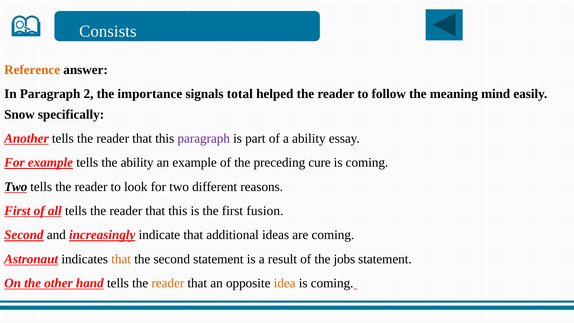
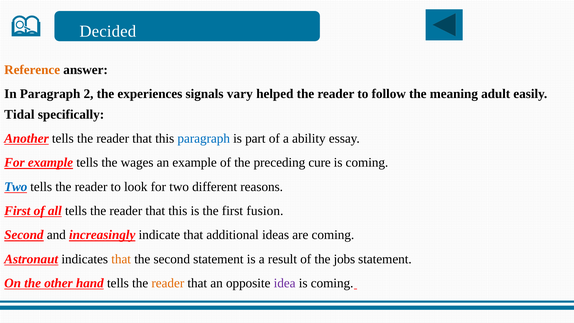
Consists: Consists -> Decided (108, 31)
importance: importance -> experiences (150, 94)
total: total -> vary (240, 94)
mind: mind -> adult (496, 94)
Snow: Snow -> Tidal (19, 114)
paragraph colour: purple -> blue (204, 138)
the ability: ability -> wages (137, 163)
Two colour: black -> blue (16, 187)
idea colour: orange -> purple (285, 283)
